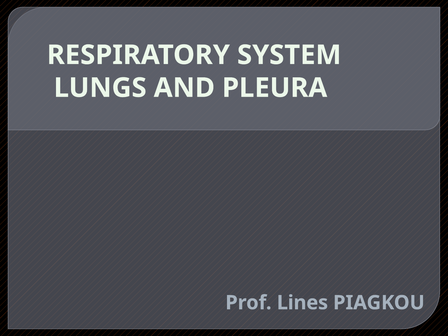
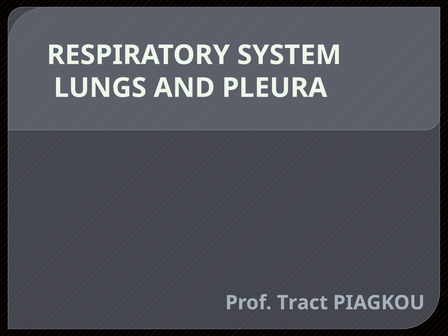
Lines: Lines -> Tract (302, 303)
